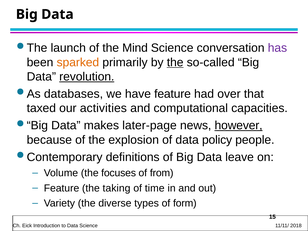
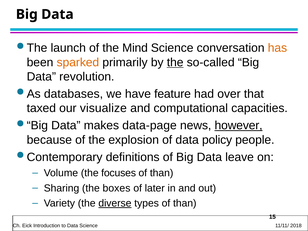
has colour: purple -> orange (277, 48)
revolution underline: present -> none (87, 77)
activities: activities -> visualize (103, 108)
later-page: later-page -> data-page (149, 126)
from: from -> than (162, 173)
Feature: Feature -> Sharing (62, 188)
taking: taking -> boxes (117, 188)
time: time -> later (155, 188)
diverse underline: none -> present (115, 203)
types of form: form -> than (185, 203)
